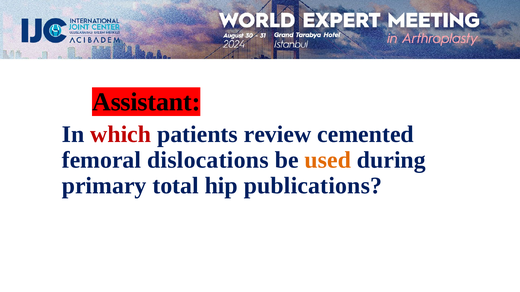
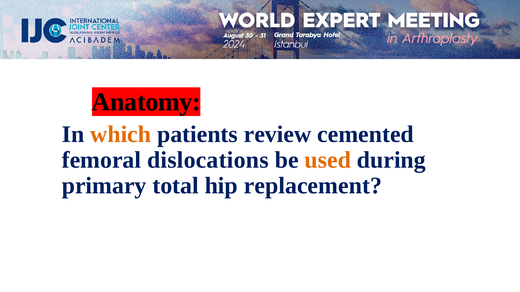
Assistant: Assistant -> Anatomy (146, 102)
which colour: red -> orange (121, 134)
publications: publications -> replacement (313, 186)
